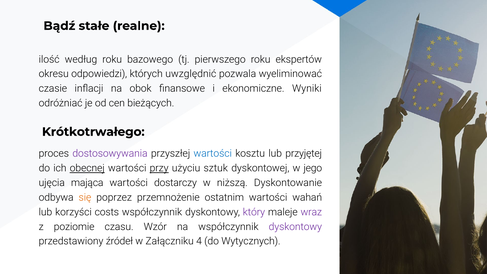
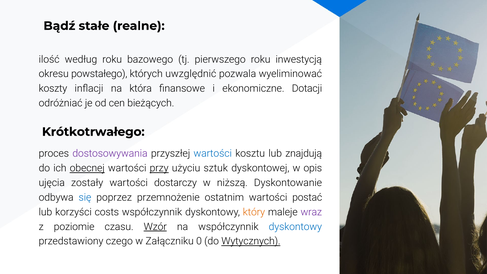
ekspertów: ekspertów -> inwestycją (299, 59)
odpowiedzi: odpowiedzi -> powstałego (99, 74)
czasie: czasie -> koszty (53, 89)
obok: obok -> która (141, 89)
Wyniki: Wyniki -> Dotacji (307, 89)
przyjętej: przyjętej -> znajdują (304, 154)
jego: jego -> opis (313, 168)
mająca: mająca -> zostały (87, 183)
się colour: orange -> blue (85, 197)
wahań: wahań -> postać (307, 197)
który colour: purple -> orange (254, 212)
Wzór underline: none -> present (155, 227)
dyskontowy colour: purple -> blue (295, 227)
źródeł: źródeł -> czego (119, 241)
4: 4 -> 0 (199, 241)
Wytycznych underline: none -> present (251, 241)
